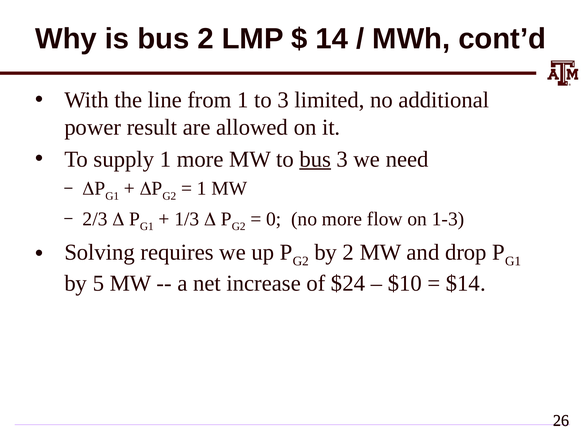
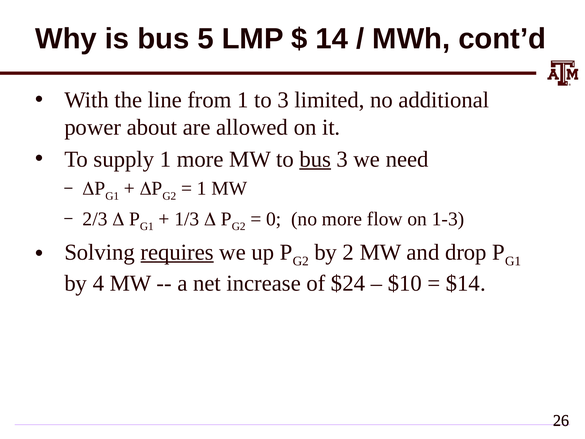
bus 2: 2 -> 5 (206, 39)
result: result -> about (152, 127)
requires underline: none -> present (177, 252)
5: 5 -> 4 (98, 283)
